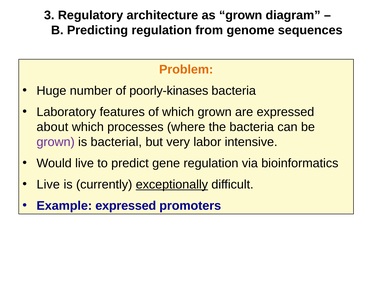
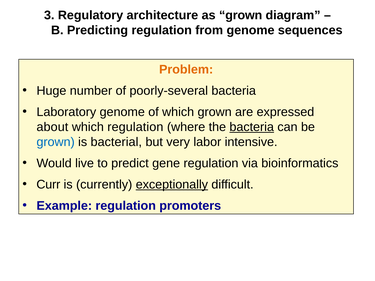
poorly-kinases: poorly-kinases -> poorly-several (169, 91)
Laboratory features: features -> genome (122, 112)
which processes: processes -> regulation (135, 127)
bacteria underline: none -> present (252, 127)
grown colour: purple -> blue (56, 142)
Live: Live -> Curr (48, 185)
Example expressed: expressed -> regulation (126, 206)
